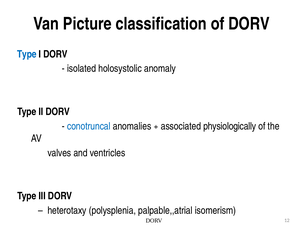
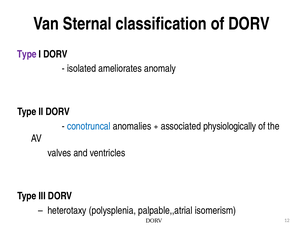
Picture: Picture -> Sternal (87, 24)
Type colour: blue -> purple (27, 54)
holosystolic: holosystolic -> ameliorates (120, 69)
